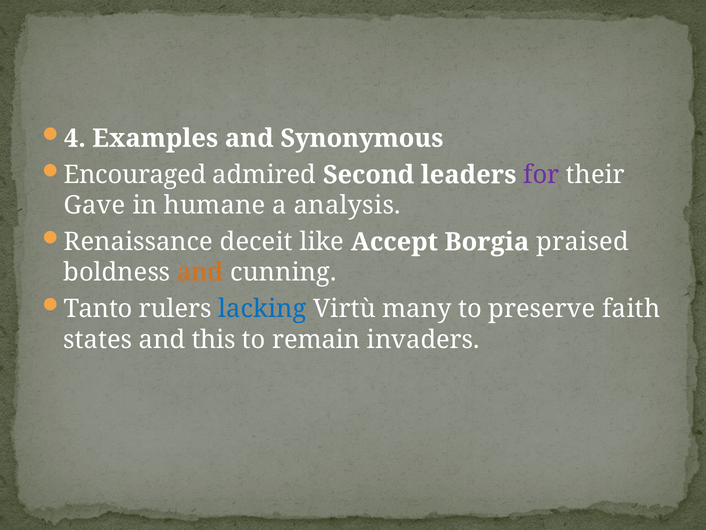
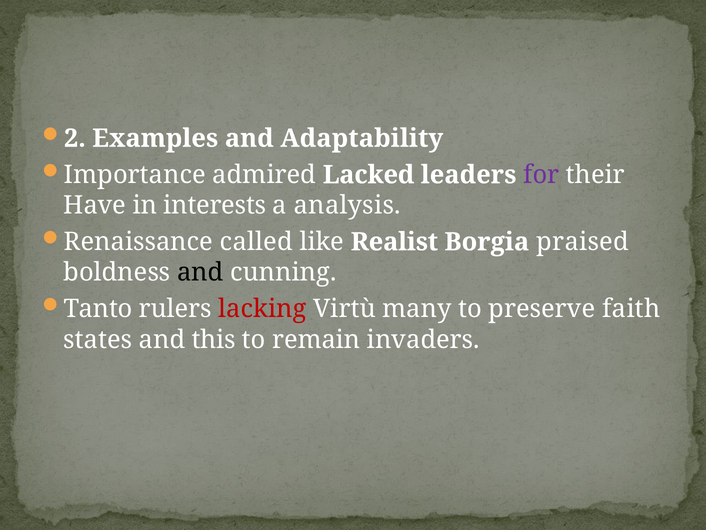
4: 4 -> 2 (75, 138)
Synonymous: Synonymous -> Adaptability (362, 138)
Encouraged: Encouraged -> Importance (135, 175)
Second: Second -> Lacked (369, 175)
Gave: Gave -> Have (95, 205)
humane: humane -> interests (215, 205)
deceit: deceit -> called (256, 242)
Accept: Accept -> Realist (394, 242)
and colour: orange -> black (200, 272)
lacking colour: blue -> red (262, 309)
